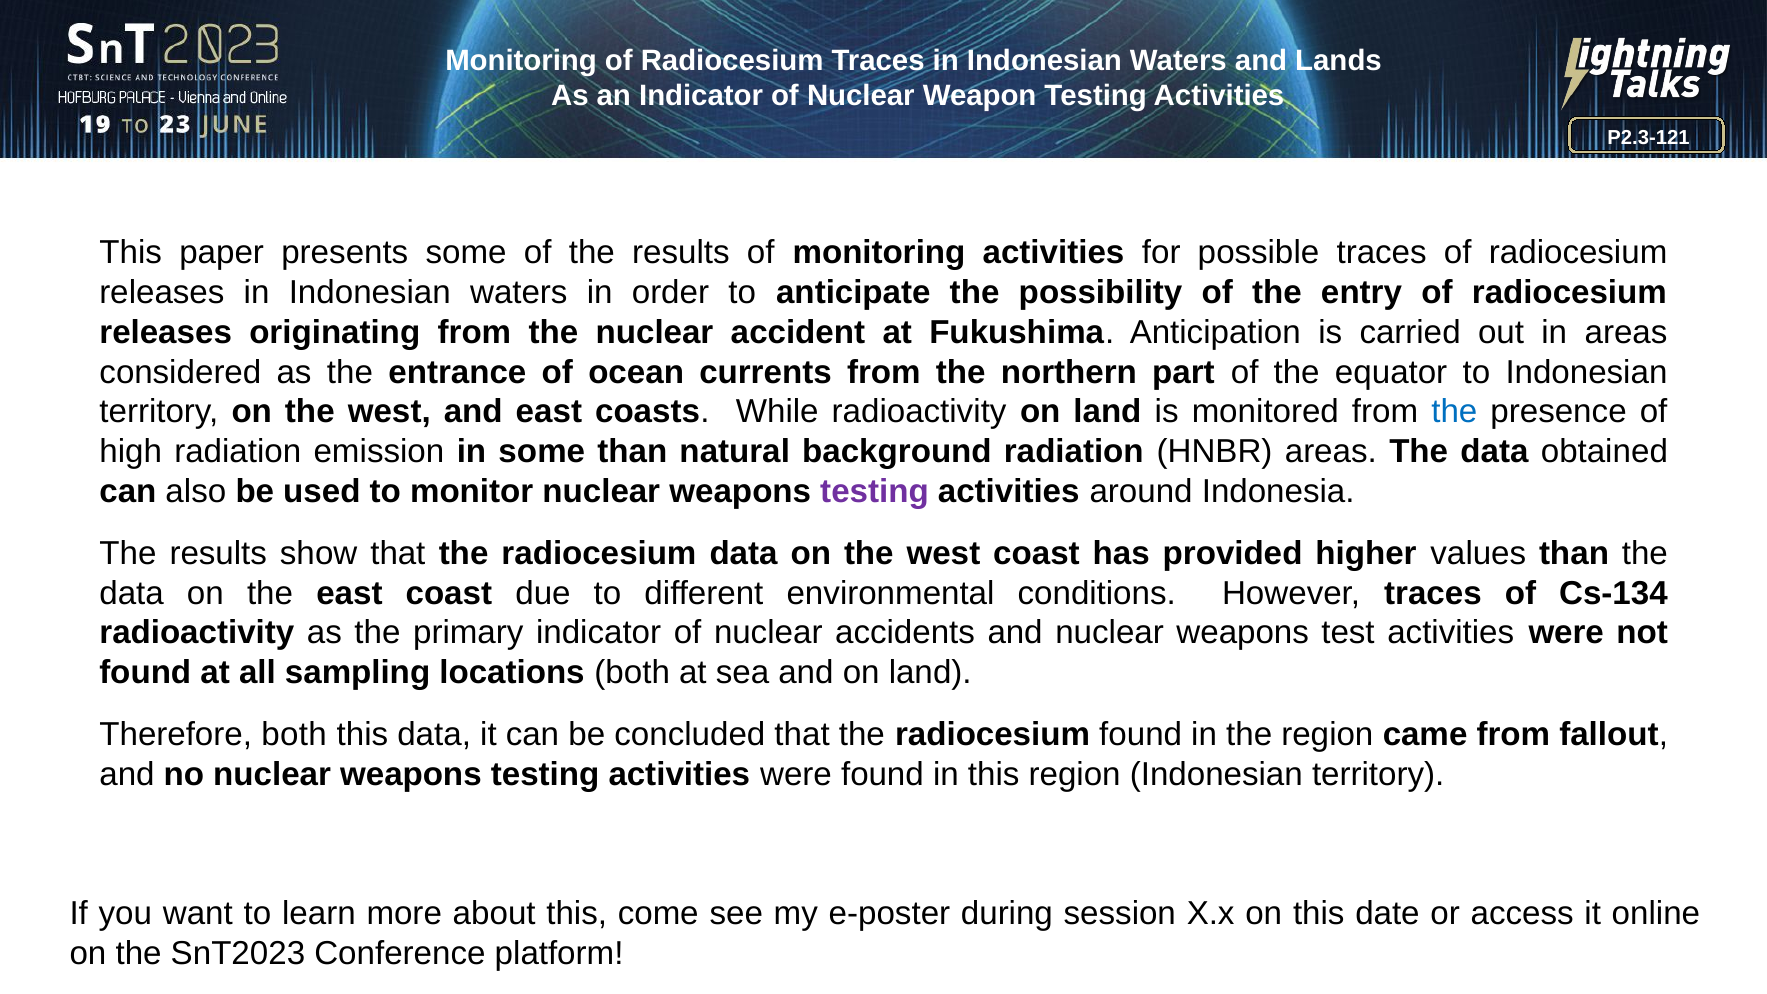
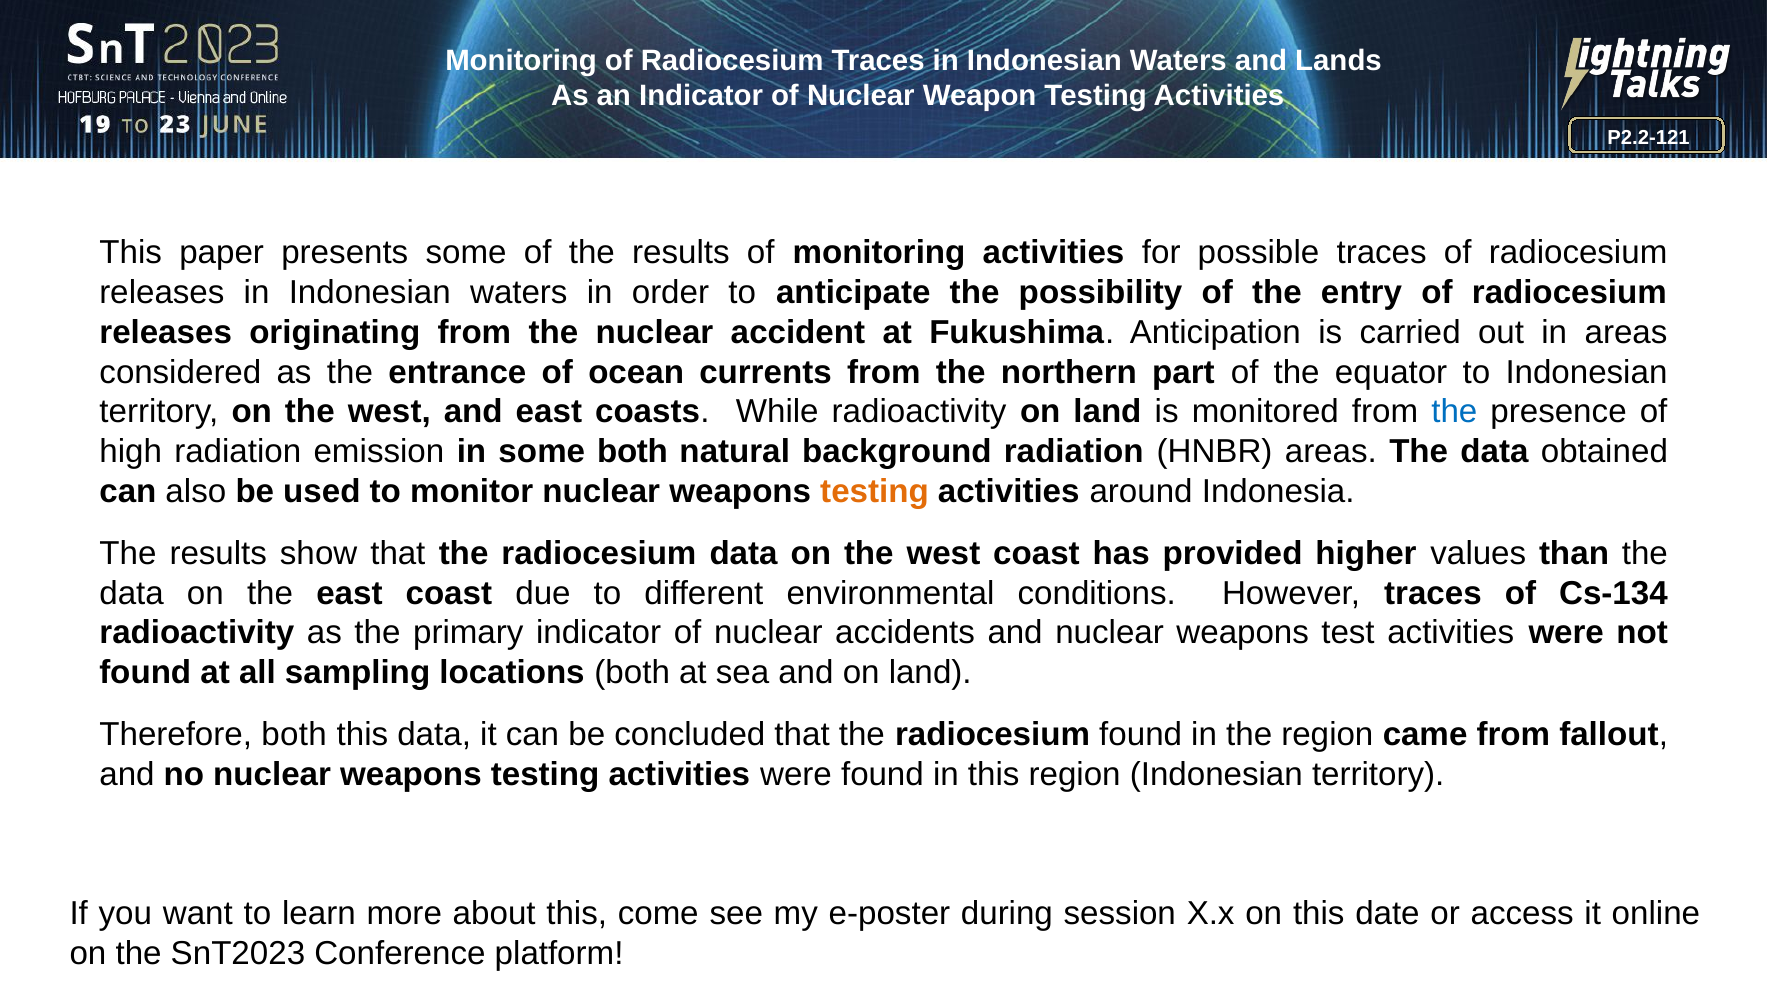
P2.3-121: P2.3-121 -> P2.2-121 (1649, 138)
some than: than -> both (632, 452)
testing colour: purple -> orange (874, 492)
